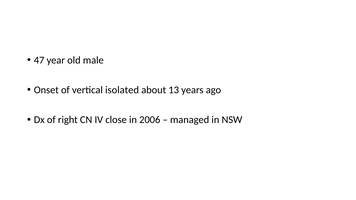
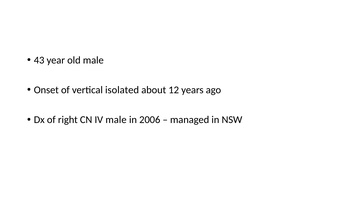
47: 47 -> 43 (39, 60)
13: 13 -> 12 (174, 90)
IV close: close -> male (116, 120)
